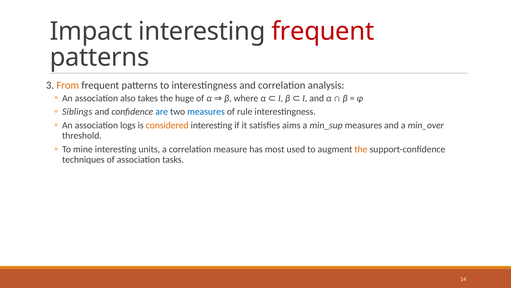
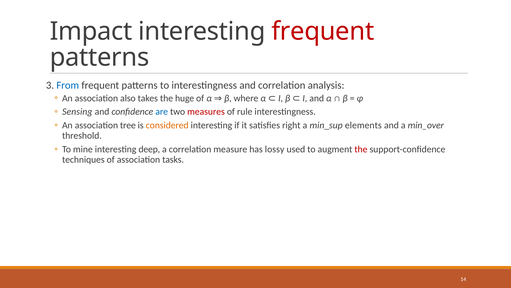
From colour: orange -> blue (68, 85)
Siblings: Siblings -> Sensing (77, 112)
measures colour: blue -> red (206, 112)
logs: logs -> tree (128, 125)
aims: aims -> right (291, 125)
min_sup measures: measures -> elements (363, 125)
units: units -> deep (149, 149)
most: most -> lossy (275, 149)
the colour: orange -> red (361, 149)
